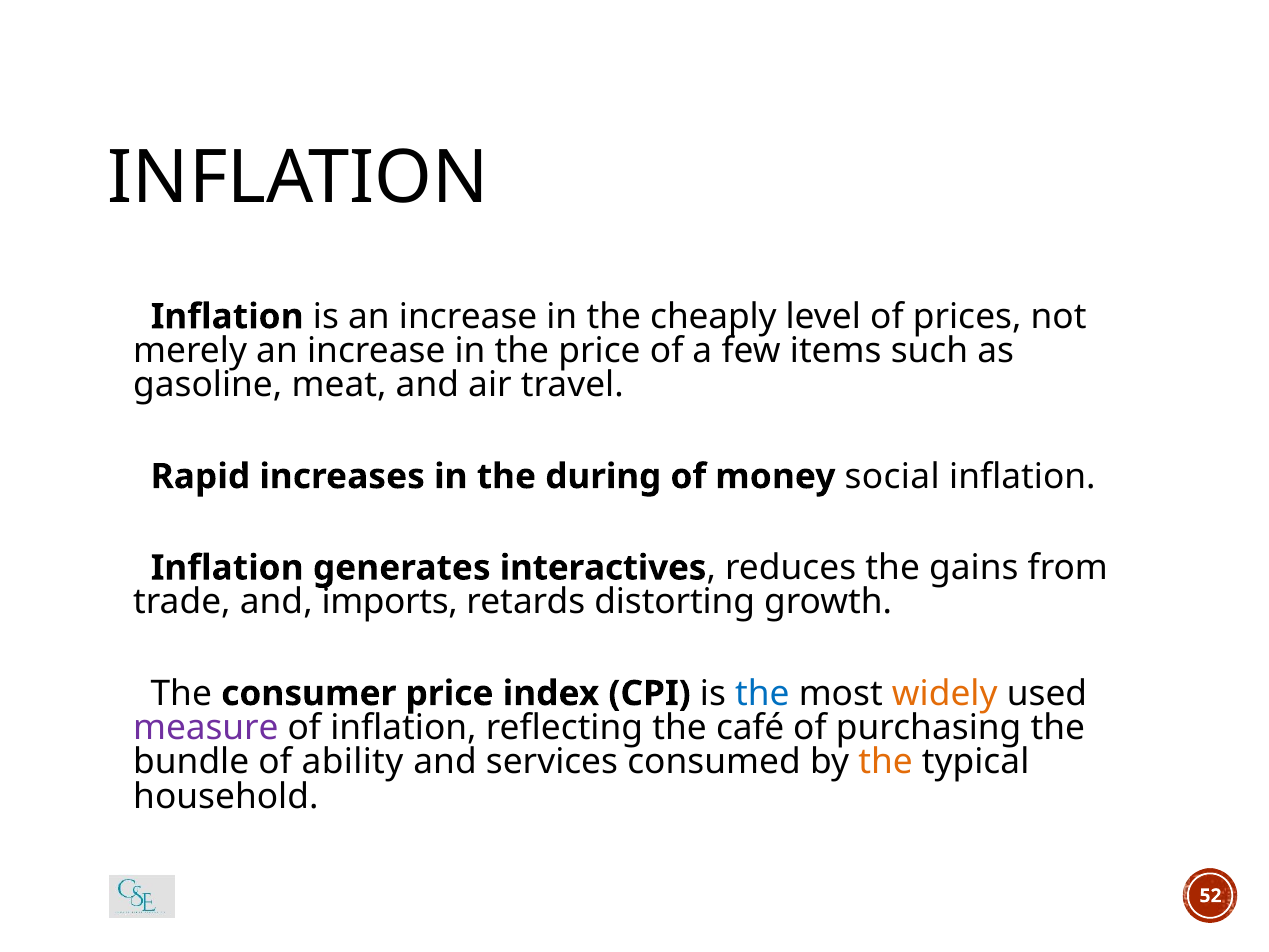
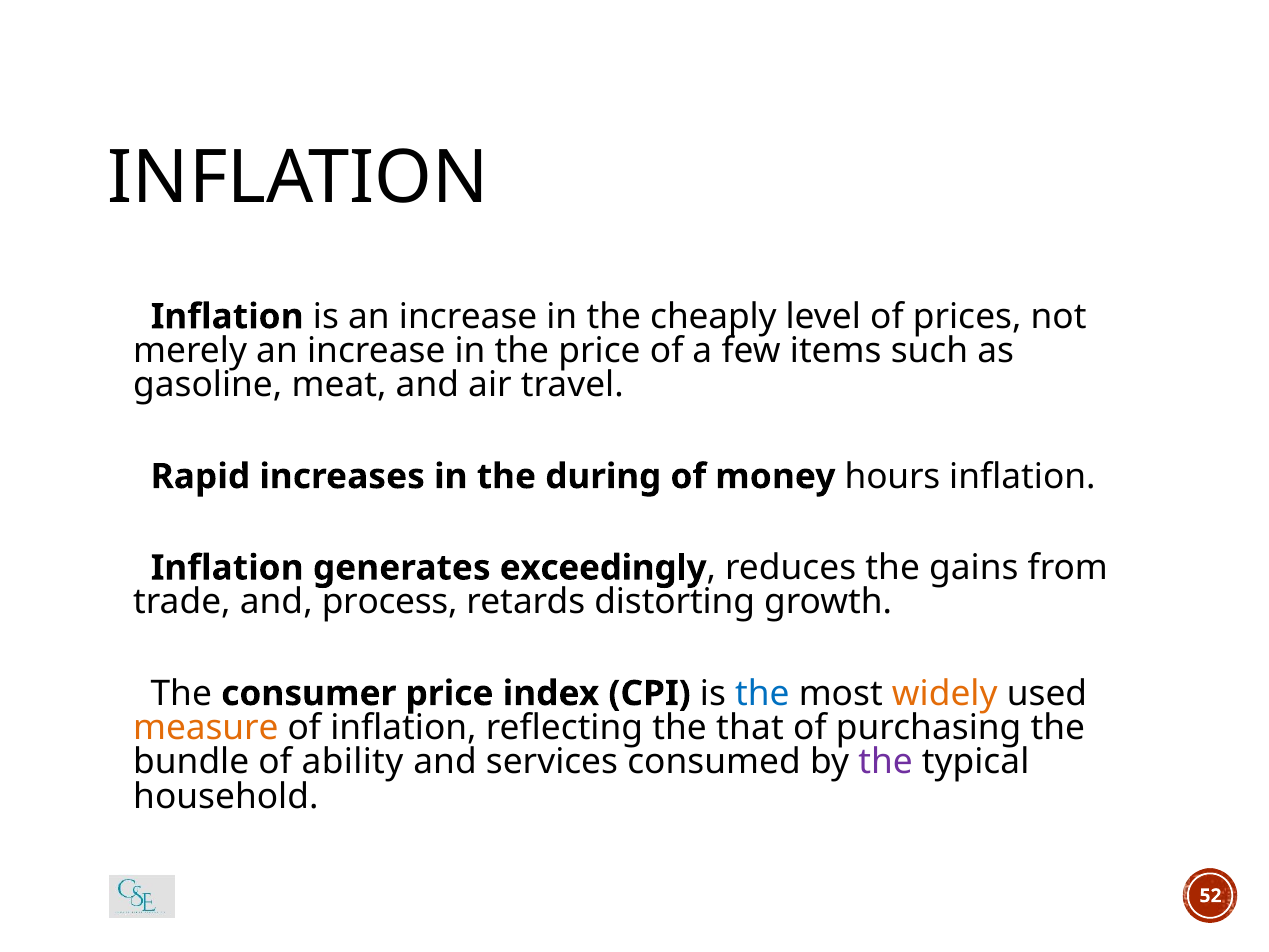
social: social -> hours (892, 476)
interactives: interactives -> exceedingly (603, 568)
imports: imports -> process (390, 602)
measure colour: purple -> orange (206, 728)
café: café -> that (750, 728)
the colour: orange -> purple (885, 762)
